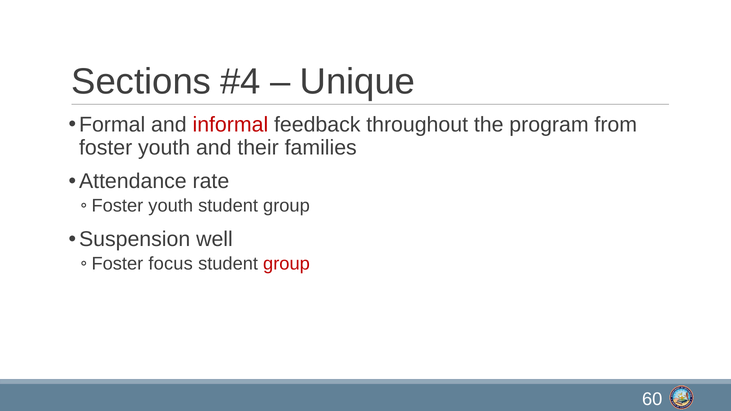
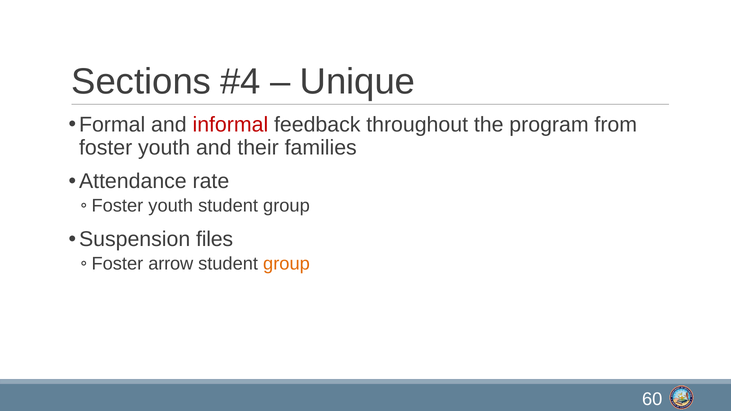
well: well -> files (215, 240)
focus: focus -> arrow (171, 264)
group colour: red -> orange (286, 264)
